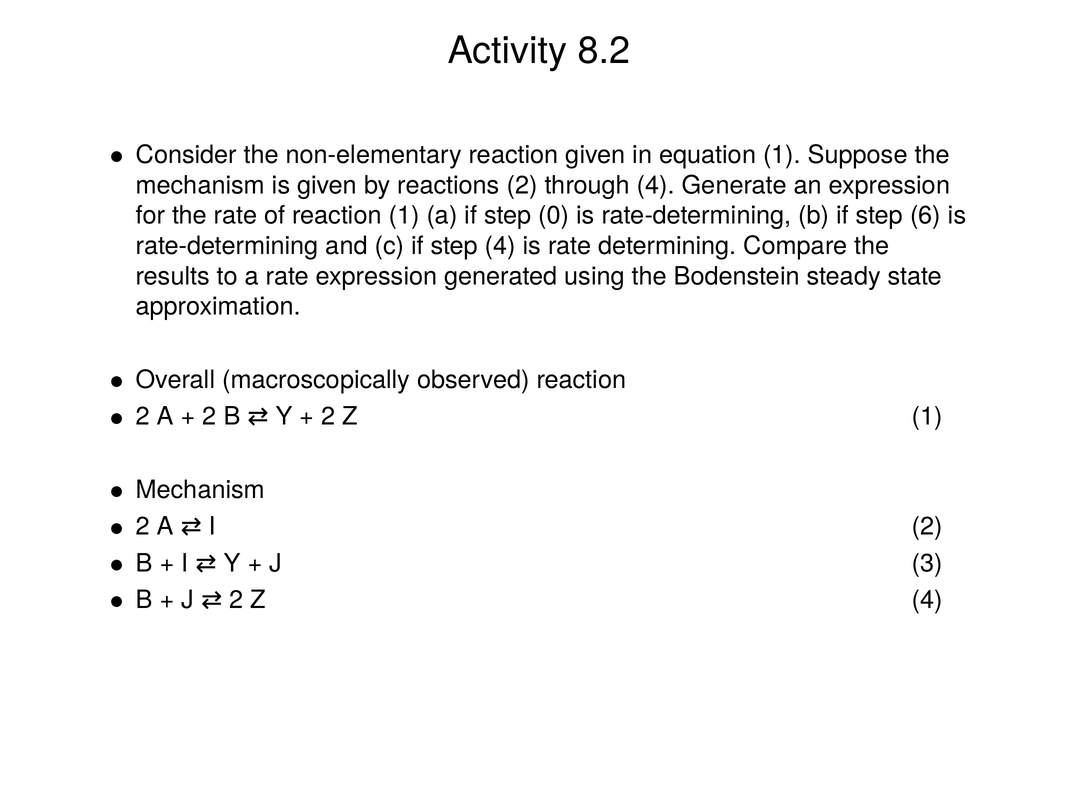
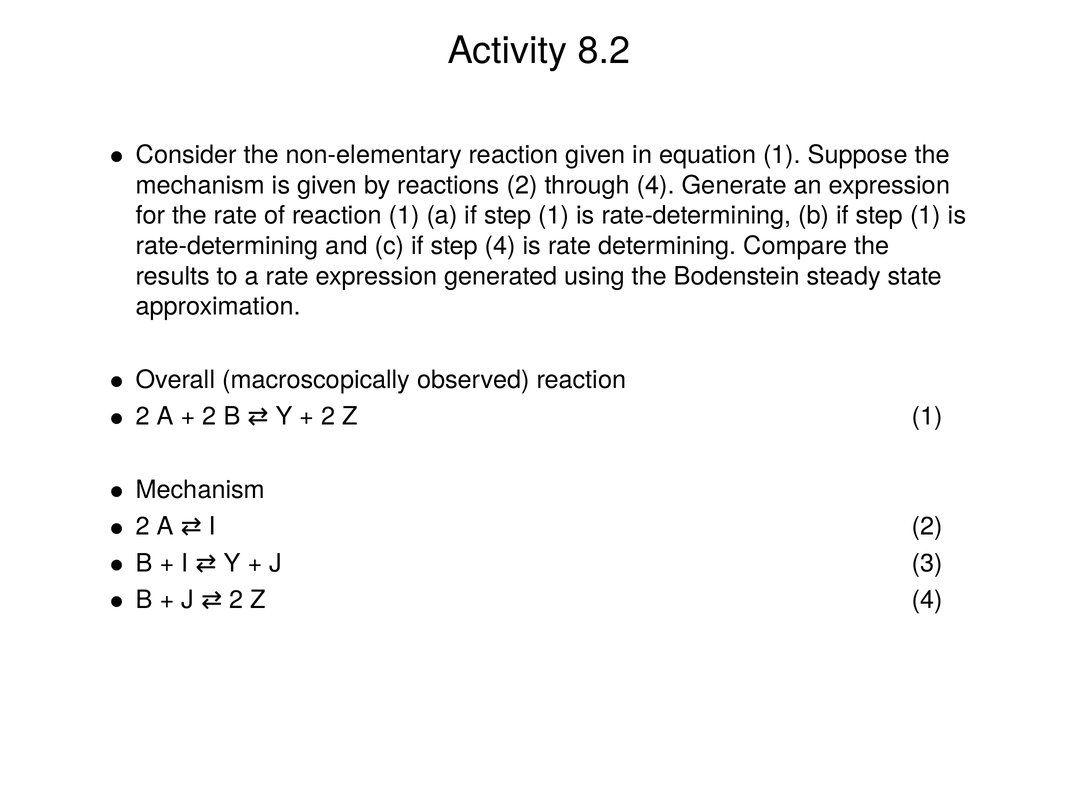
a if step 0: 0 -> 1 (554, 215)
b if step 6: 6 -> 1 (925, 215)
